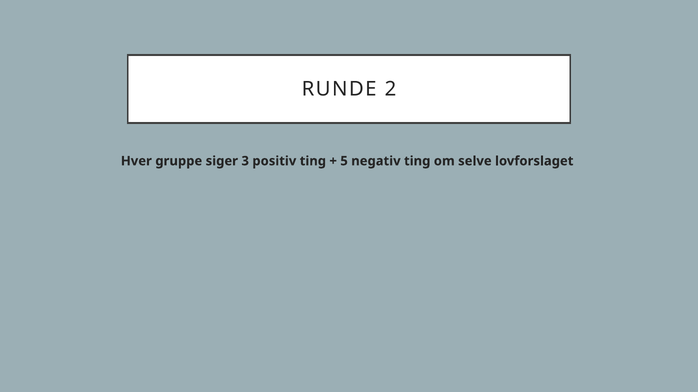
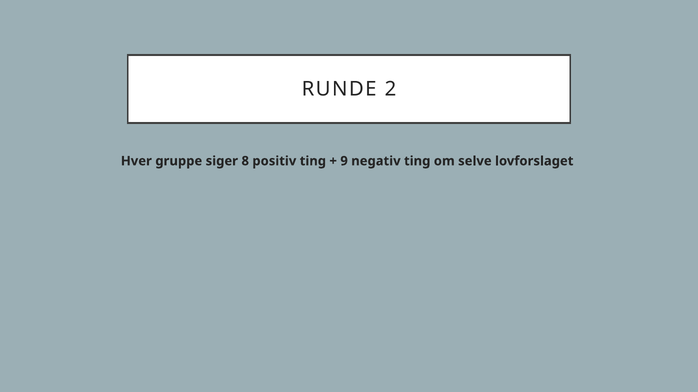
3: 3 -> 8 (245, 161)
5: 5 -> 9 (344, 161)
